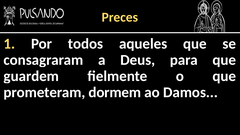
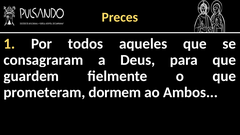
Damos: Damos -> Ambos (190, 92)
